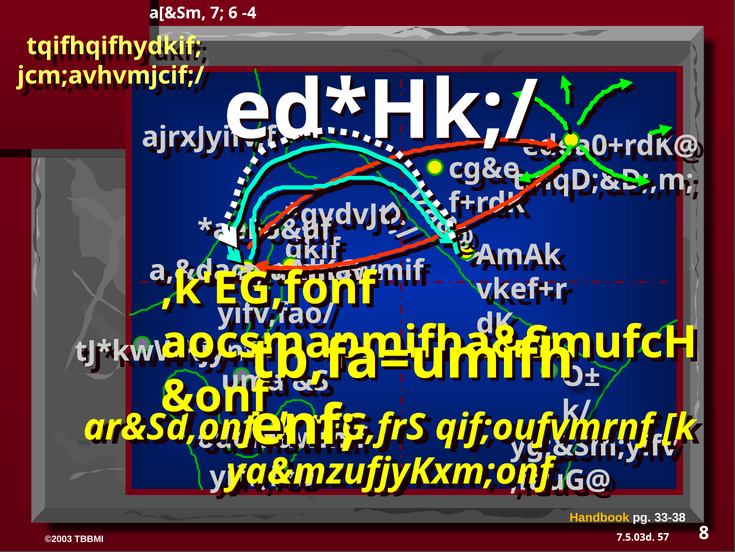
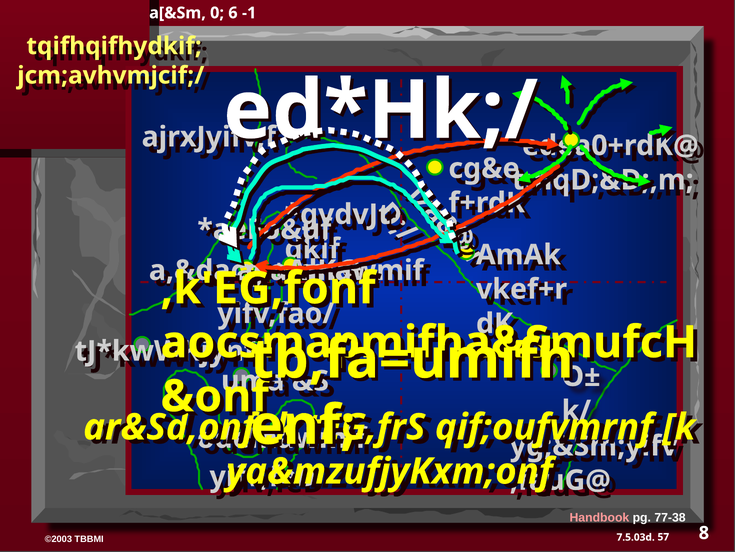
7: 7 -> 0 (217, 13)
-4: -4 -> -1 (249, 13)
Handbook colour: yellow -> pink (599, 517)
33-38: 33-38 -> 77-38 (670, 517)
